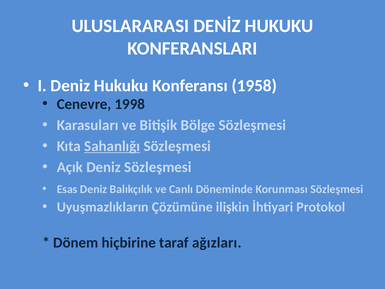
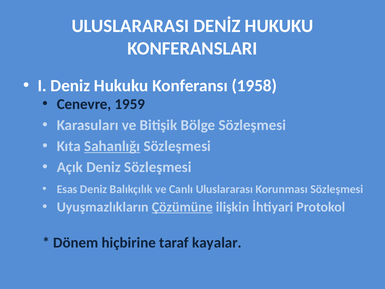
1998: 1998 -> 1959 (130, 104)
Döneminde: Döneminde -> Uluslararası (224, 189)
Çözümüne underline: none -> present (182, 207)
ağızları: ağızları -> kayalar (217, 242)
